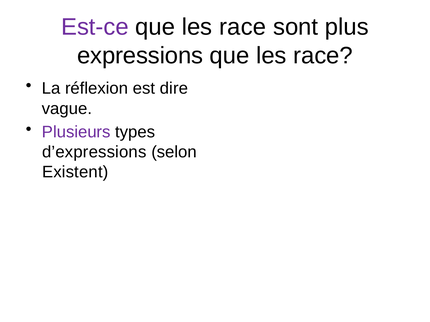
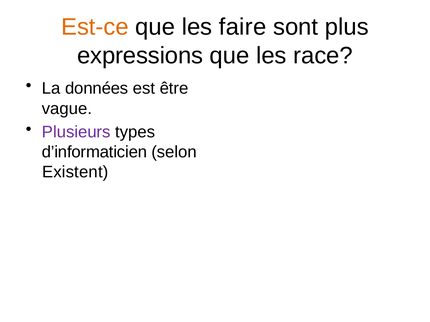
Est-ce colour: purple -> orange (95, 27)
race: race -> faire (243, 27)
réflexion: réflexion -> données (97, 89)
dire: dire -> être (174, 89)
d’expressions: d’expressions -> d’informaticien (94, 152)
